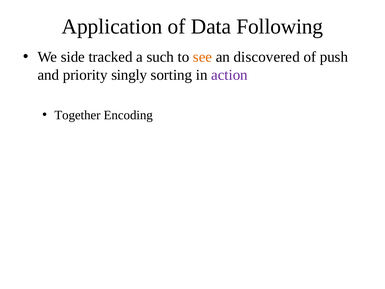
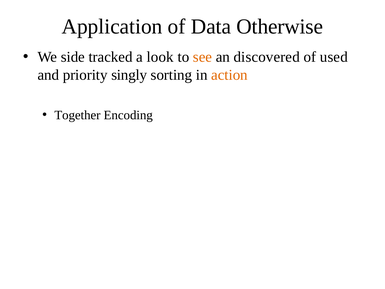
Following: Following -> Otherwise (280, 27)
such: such -> look (160, 57)
push: push -> used (334, 57)
action colour: purple -> orange (229, 75)
